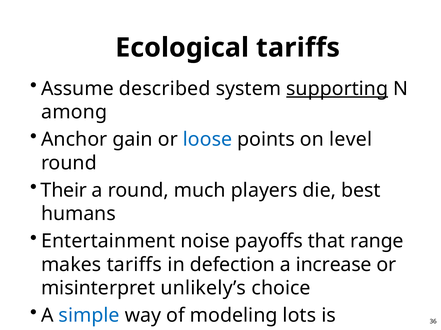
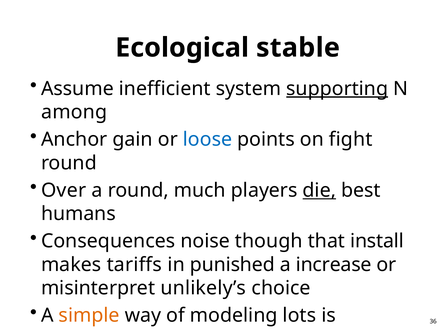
Ecological tariffs: tariffs -> stable (298, 48)
Assume described: described -> inefficient (165, 89)
level: level -> fight (351, 140)
Their: Their -> Over (64, 191)
die underline: none -> present (319, 191)
Entertainment: Entertainment -> Consequences (108, 242)
payoffs: payoffs -> though (269, 242)
range: range -> install (377, 242)
defection: defection -> punished (232, 265)
simple colour: blue -> orange (89, 316)
